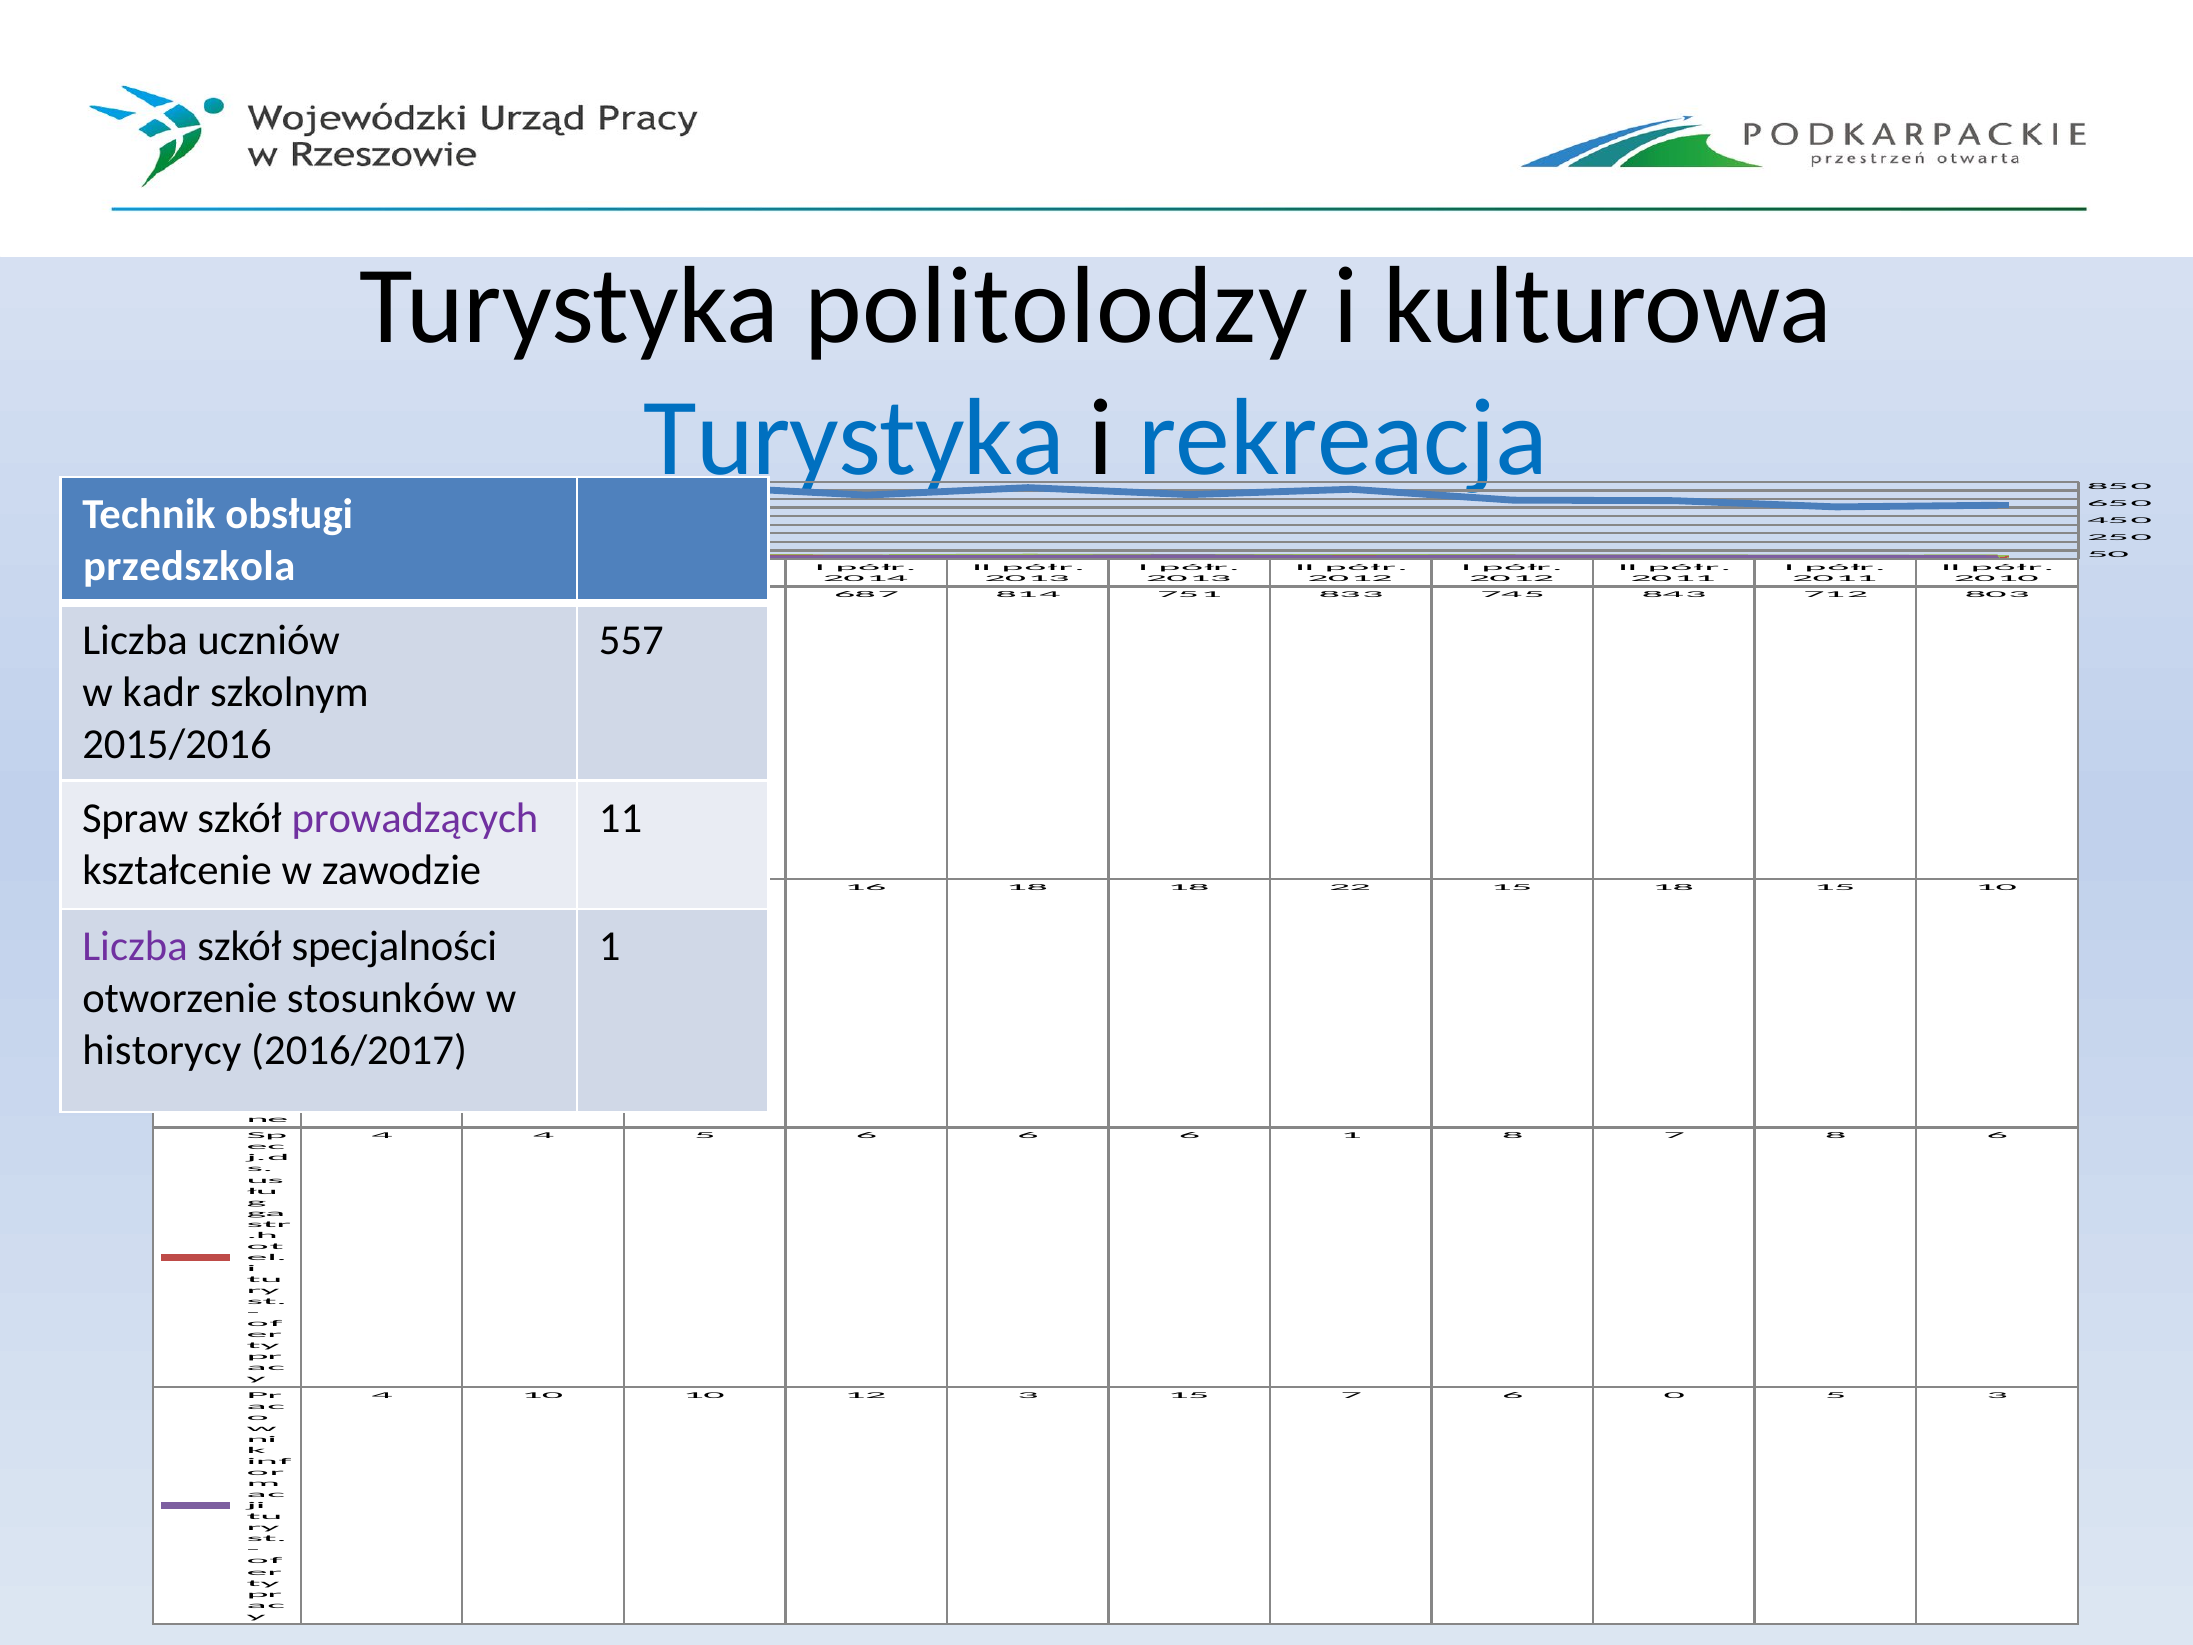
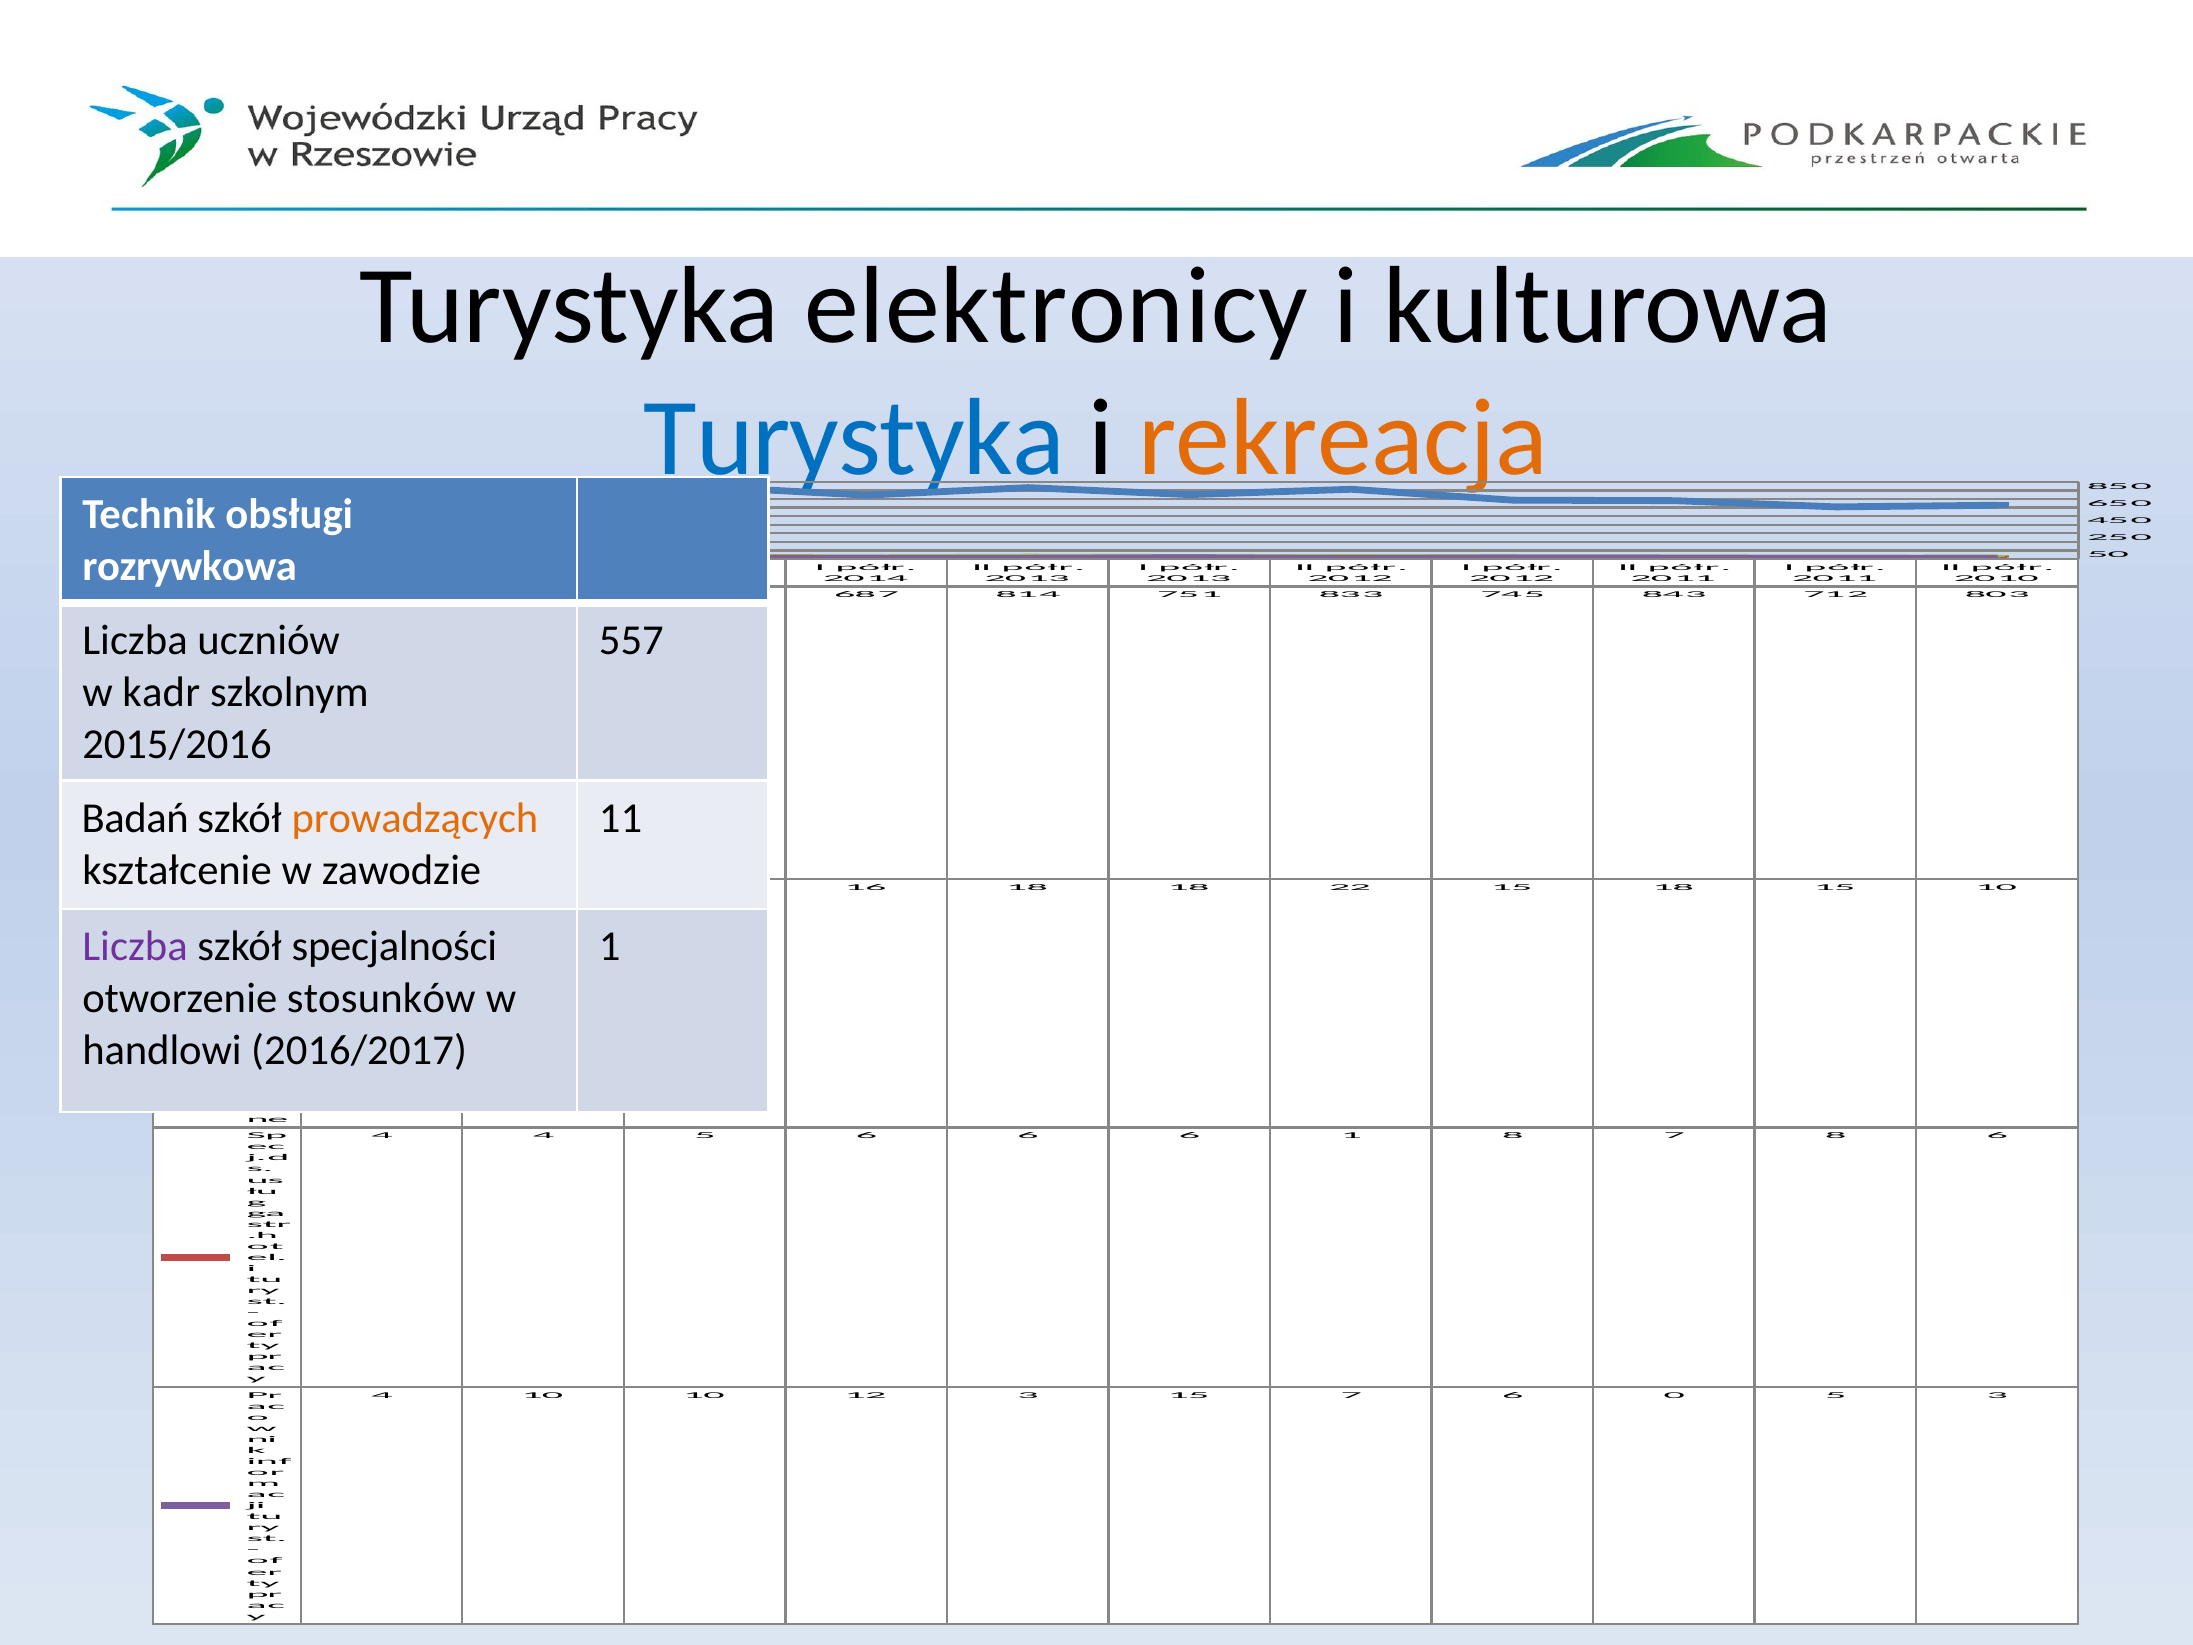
politolodzy: politolodzy -> elektronicy (1056, 306)
rekreacja colour: blue -> orange (1343, 438)
przedszkola: przedszkola -> rozrywkowa (190, 566)
Spraw: Spraw -> Badań (135, 818)
prowadzących colour: purple -> orange (415, 818)
historycy: historycy -> handlowi (162, 1050)
